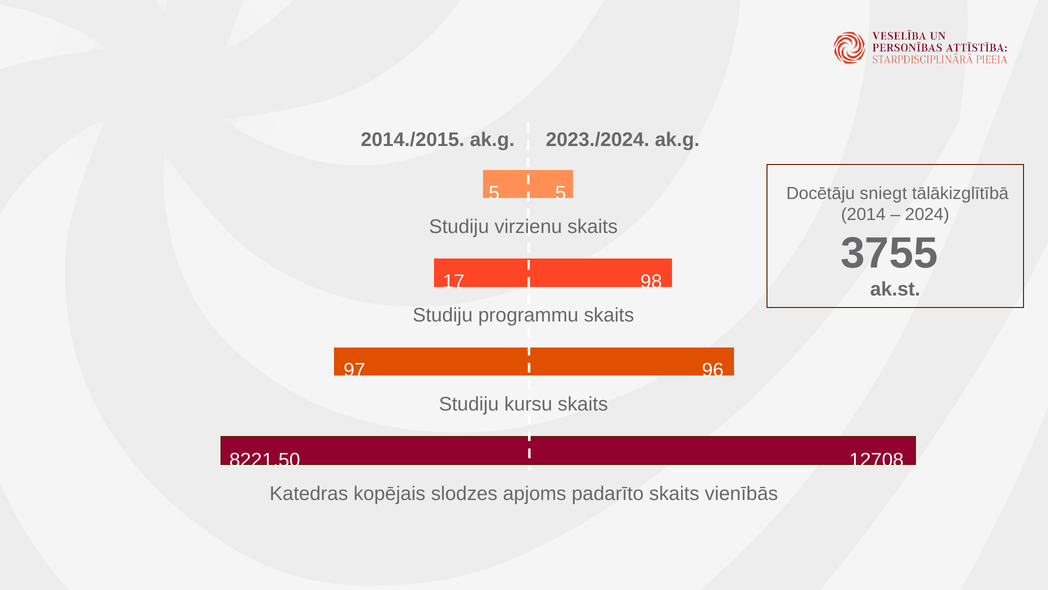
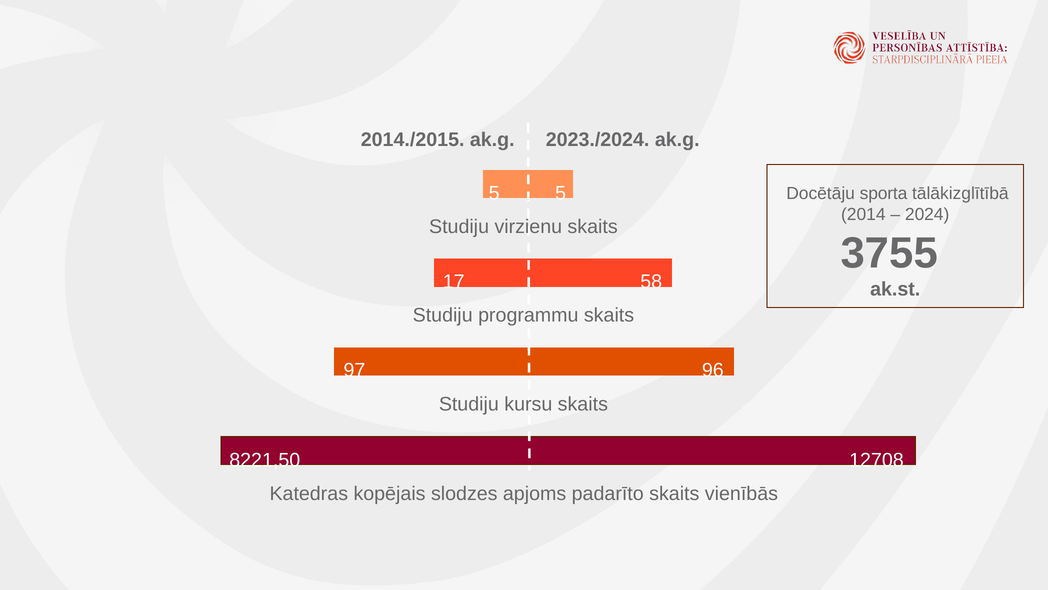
sniegt: sniegt -> sporta (884, 193)
98: 98 -> 58 (651, 281)
